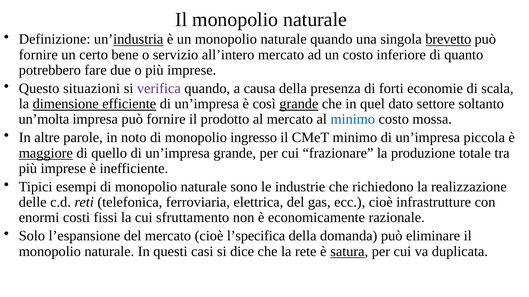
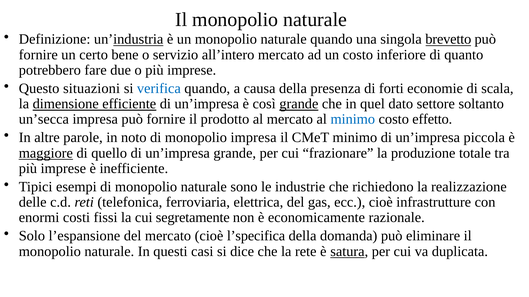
verifica colour: purple -> blue (159, 89)
un’molta: un’molta -> un’secca (44, 119)
mossa: mossa -> effetto (432, 119)
monopolio ingresso: ingresso -> impresa (254, 138)
sfruttamento: sfruttamento -> segretamente (193, 218)
